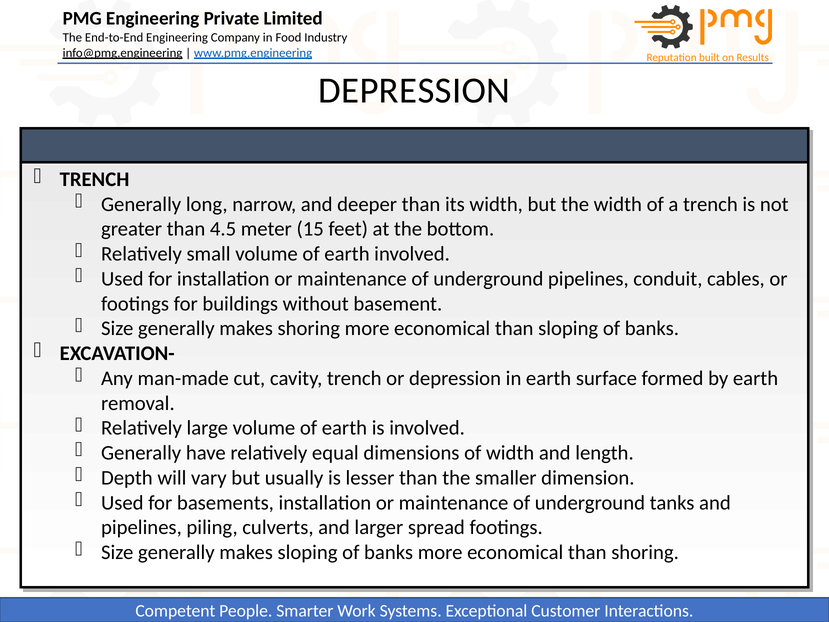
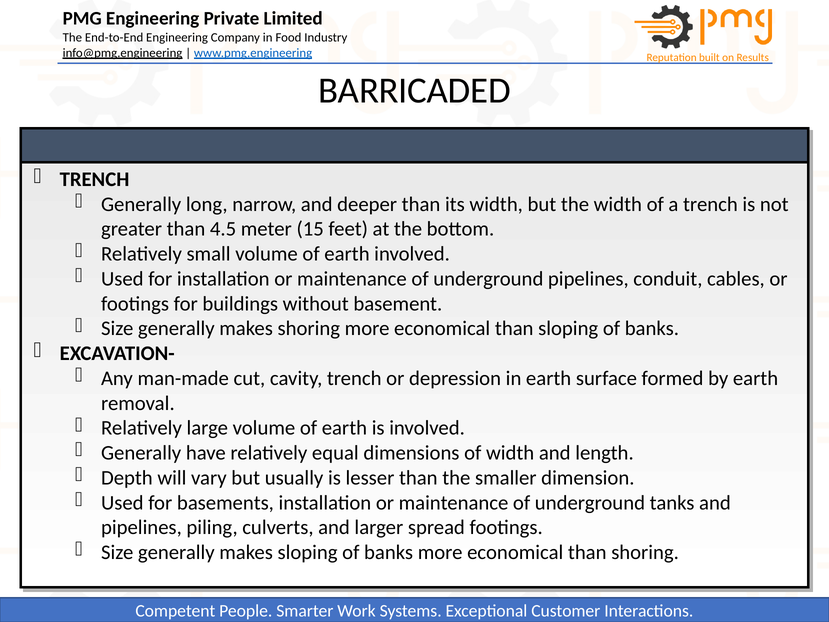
DEPRESSION: DEPRESSION -> BARRICADED (414, 91)
